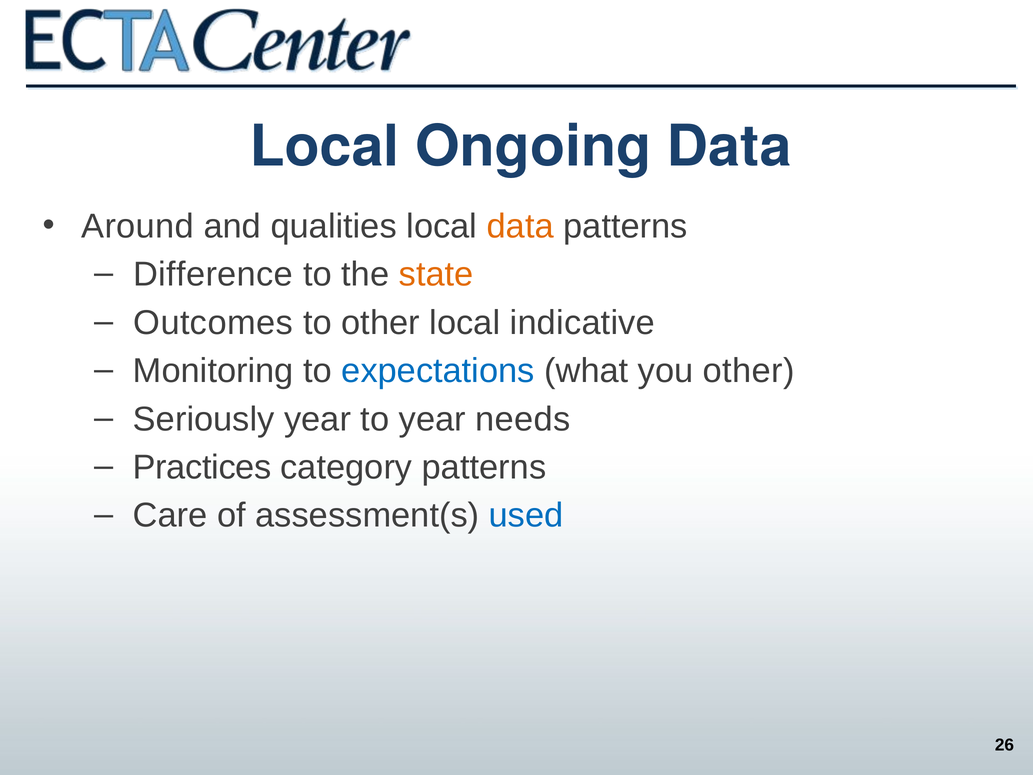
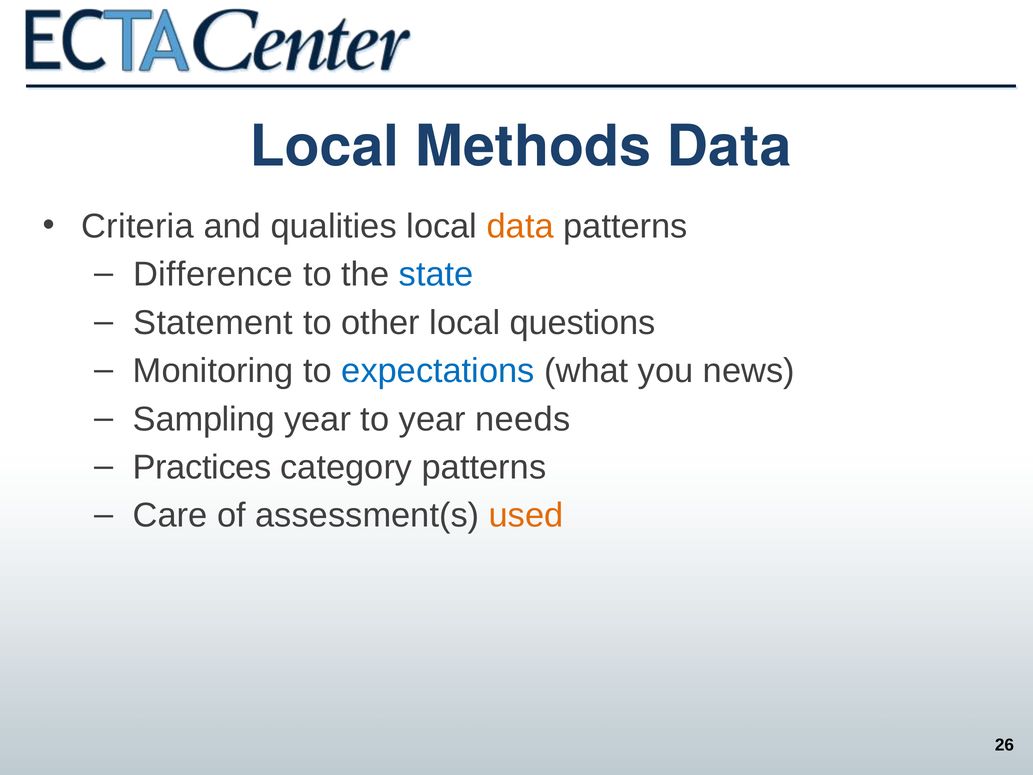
Ongoing: Ongoing -> Methods (533, 147)
Around: Around -> Criteria (138, 226)
state colour: orange -> blue (436, 274)
Outcomes: Outcomes -> Statement (213, 323)
indicative: indicative -> questions (583, 323)
you other: other -> news (749, 371)
Seriously: Seriously -> Sampling (204, 419)
used colour: blue -> orange (526, 515)
